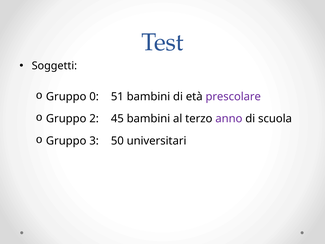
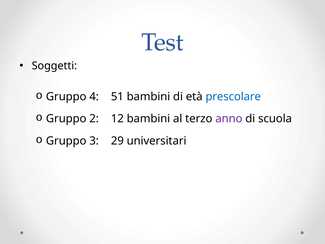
0: 0 -> 4 (94, 96)
prescolare colour: purple -> blue (233, 96)
45: 45 -> 12 (117, 119)
50: 50 -> 29 (117, 141)
